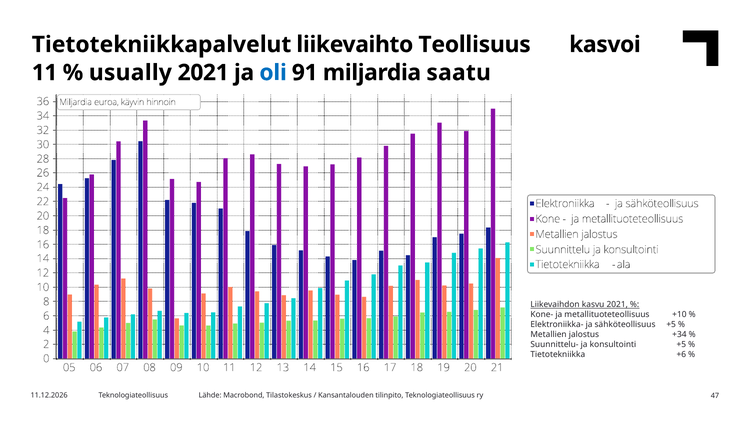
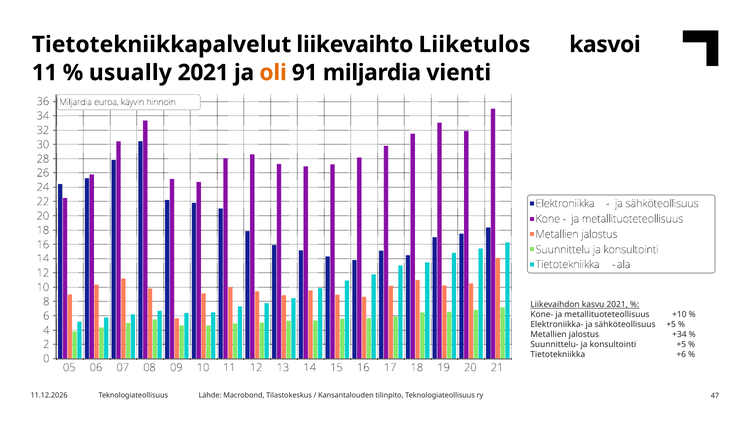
Teollisuus: Teollisuus -> Liiketulos (474, 45)
oli colour: blue -> orange (273, 73)
saatu: saatu -> vienti (459, 73)
